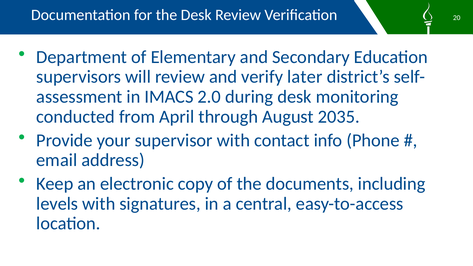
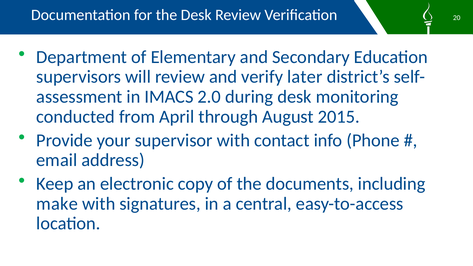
2035: 2035 -> 2015 (339, 117)
levels: levels -> make (57, 204)
